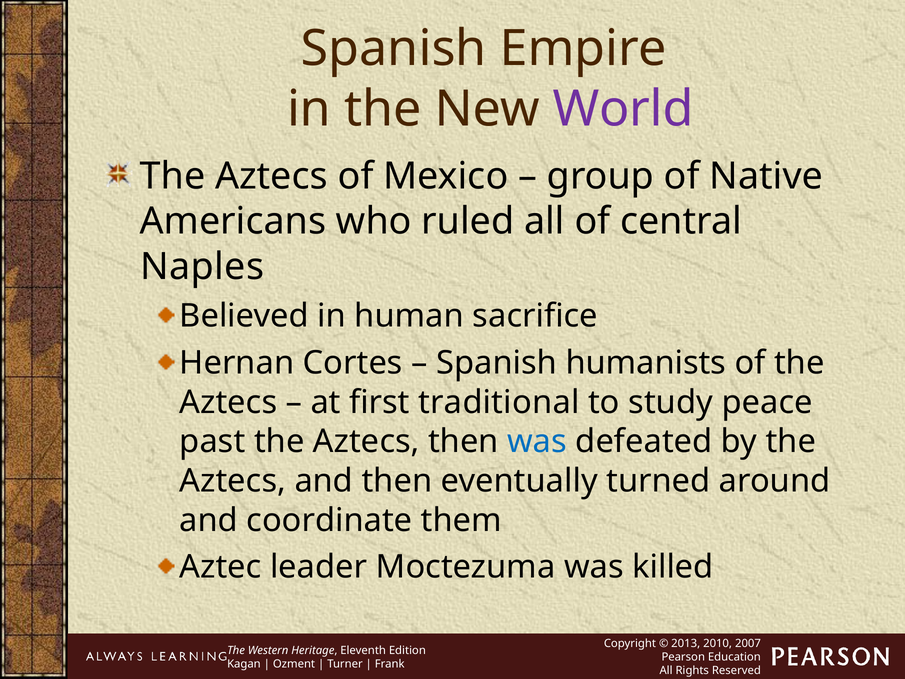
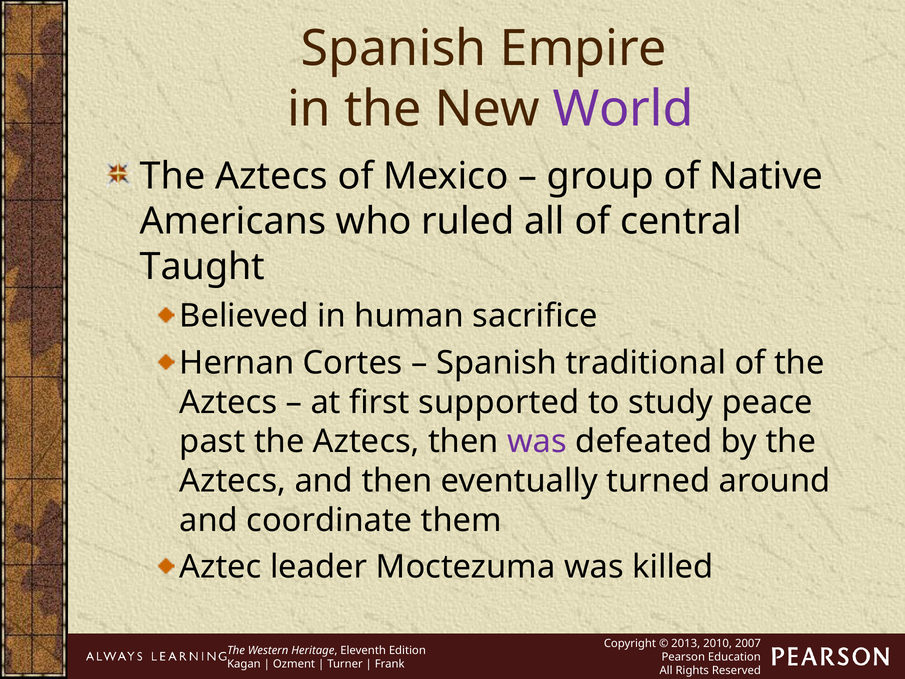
Naples: Naples -> Taught (202, 267)
humanists: humanists -> traditional (646, 363)
traditional: traditional -> supported (499, 402)
was colour: blue -> purple (537, 442)
